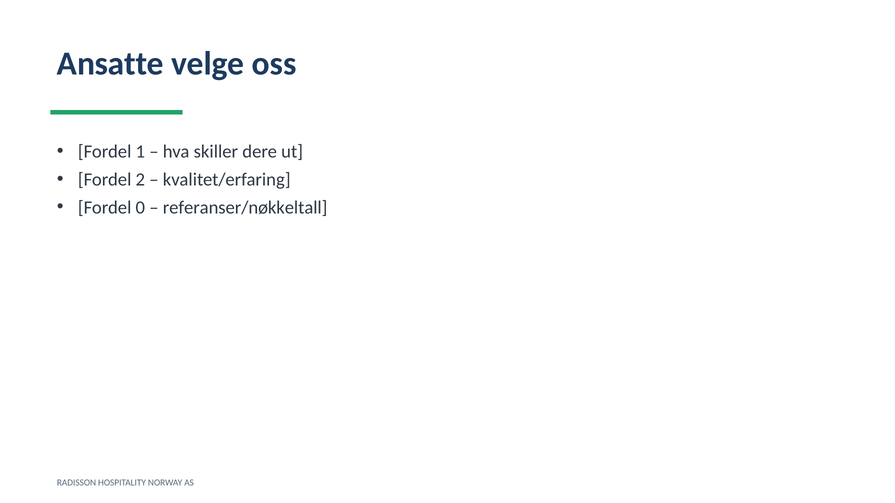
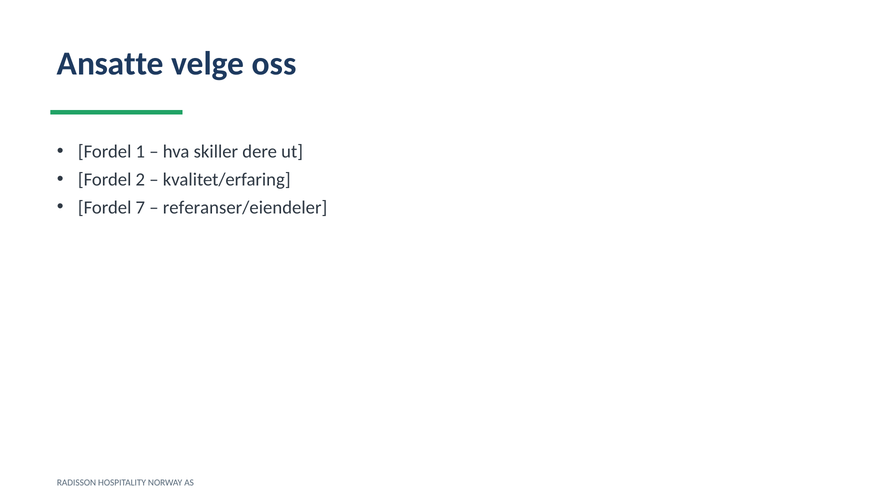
0: 0 -> 7 (140, 208)
referanser/nøkkeltall: referanser/nøkkeltall -> referanser/eiendeler (245, 208)
